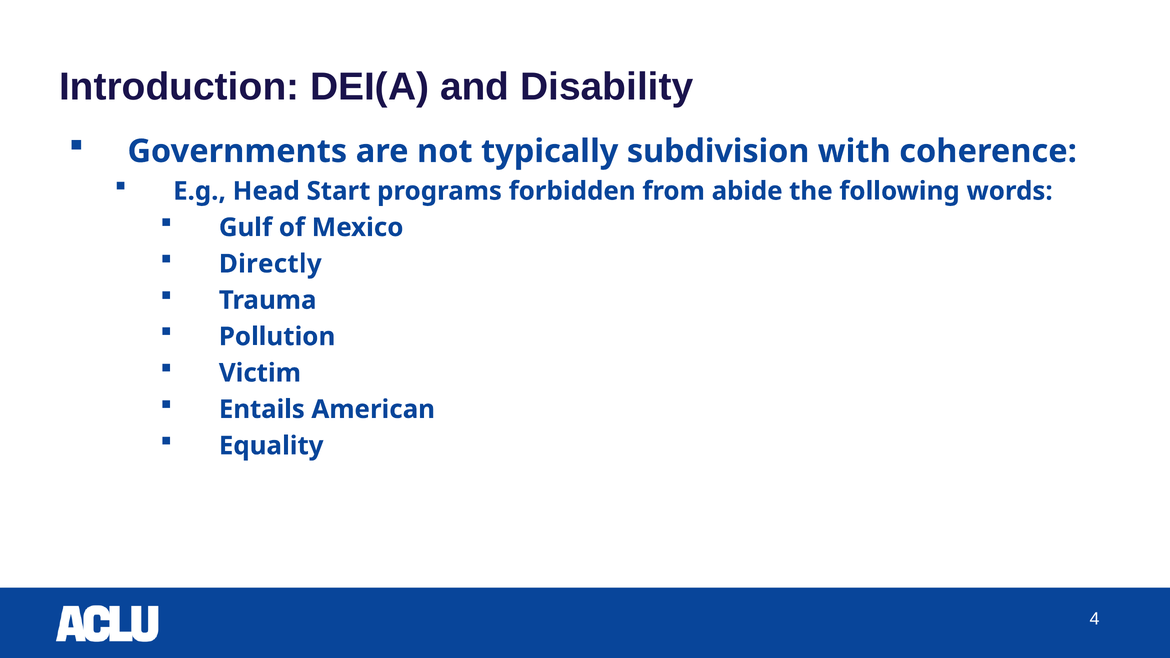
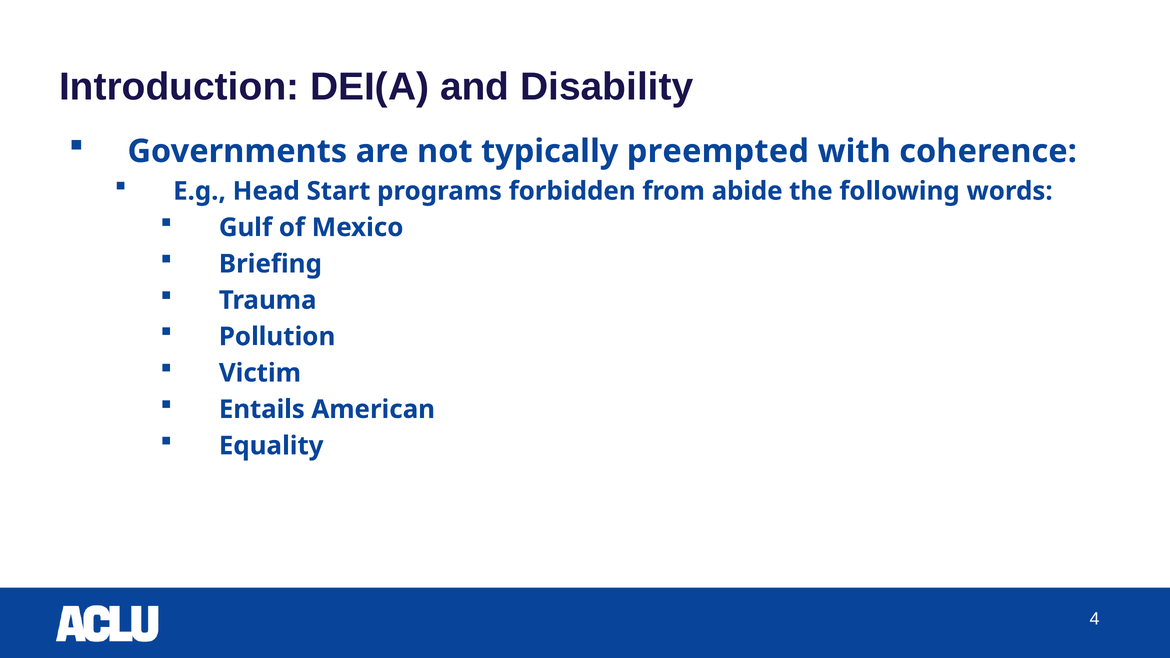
subdivision: subdivision -> preempted (718, 151)
Directly: Directly -> Briefing (270, 264)
